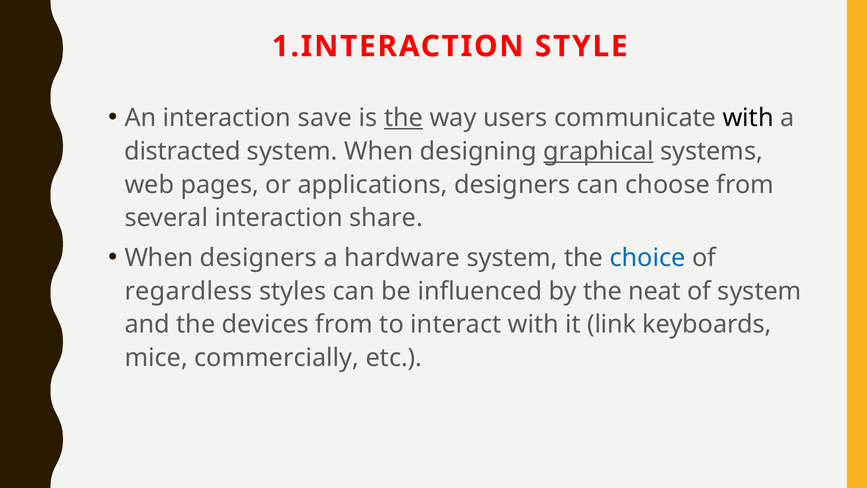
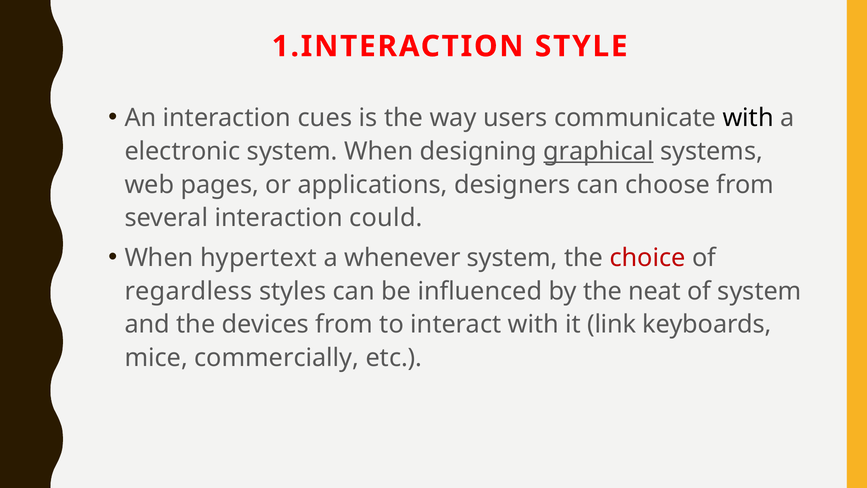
save: save -> cues (325, 118)
the underline: present -> none (404, 118)
distracted: distracted -> electronic (183, 151)
share: share -> could (386, 218)
When designers: designers -> hypertext (258, 258)
hardware: hardware -> whenever (402, 258)
choice colour: blue -> red (648, 258)
